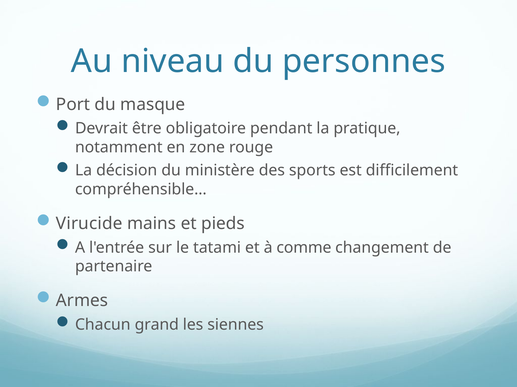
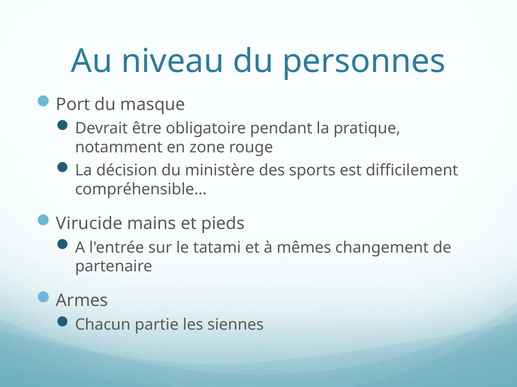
comme: comme -> mêmes (304, 248)
grand: grand -> partie (157, 325)
